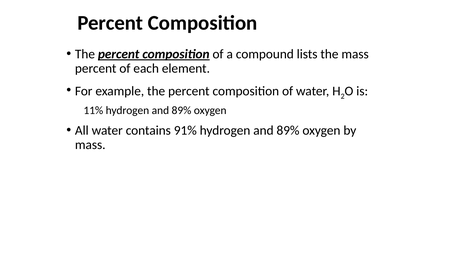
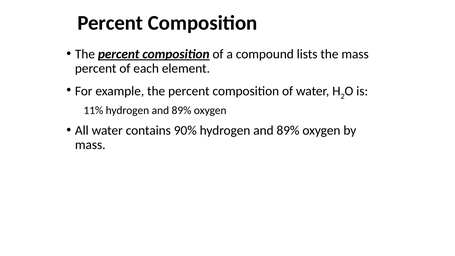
91%: 91% -> 90% (185, 130)
